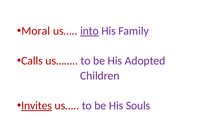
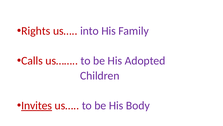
Moral: Moral -> Rights (36, 31)
into underline: present -> none (89, 31)
Souls: Souls -> Body (138, 105)
